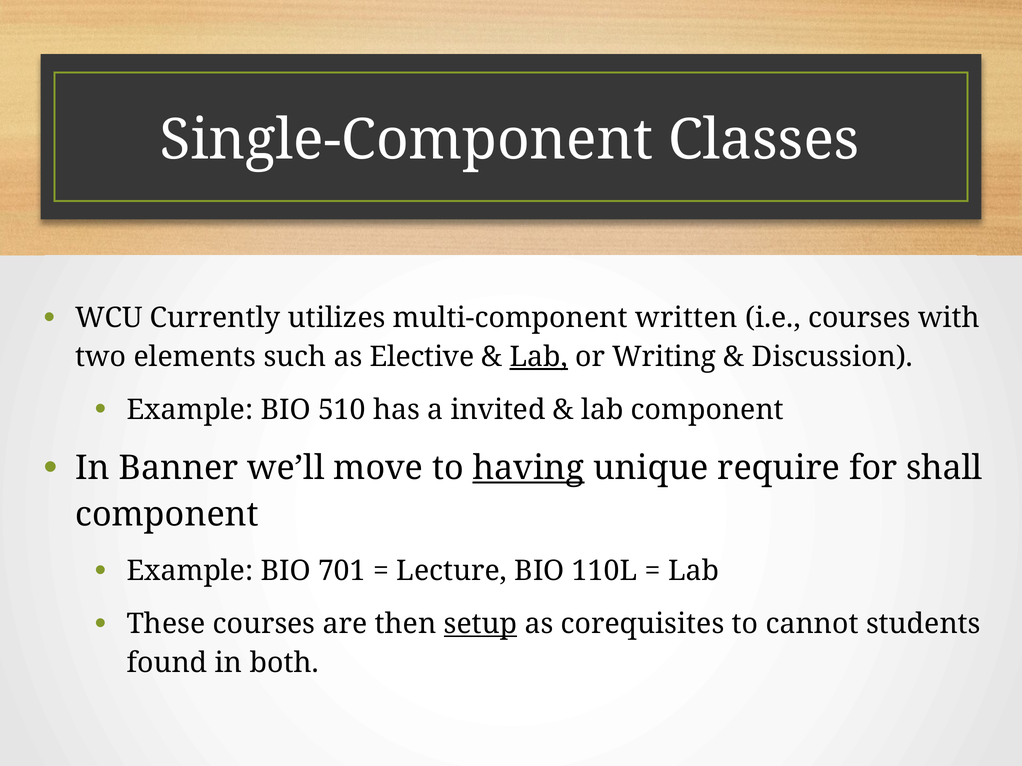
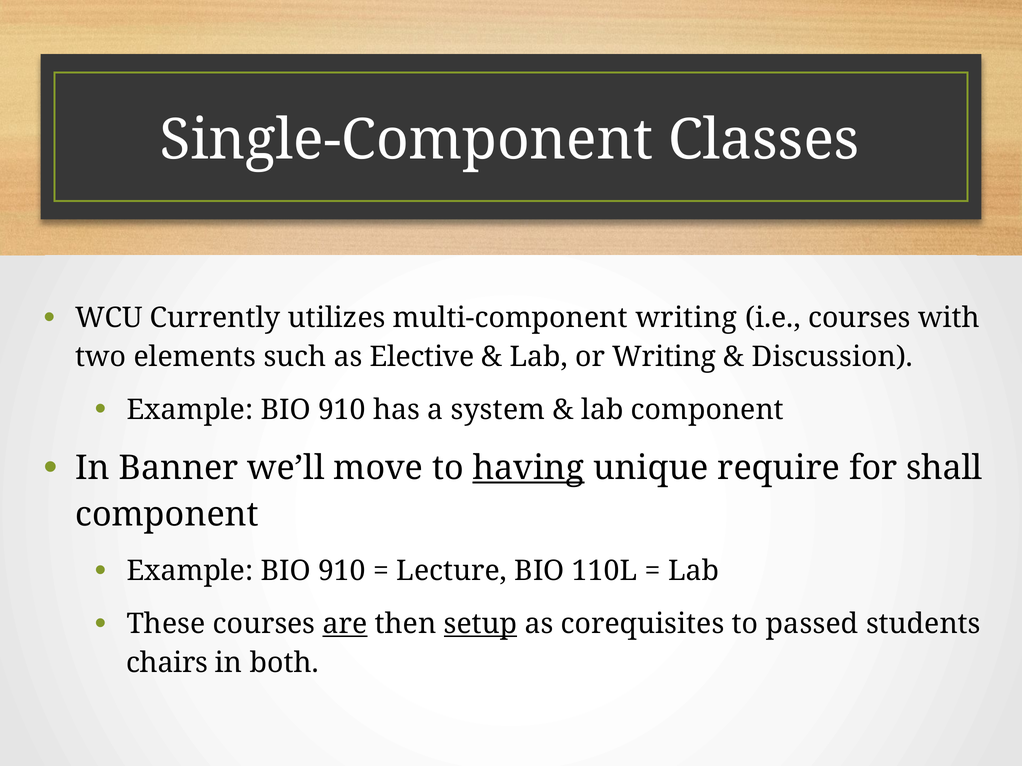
multi-component written: written -> writing (686, 318)
Lab underline: present -> none (539, 357)
510: 510 -> 910 (342, 410)
invited: invited -> system (498, 410)
701: 701 -> 910 (342, 571)
are underline: none -> present (345, 624)
cannot: cannot -> passed (812, 624)
found: found -> chairs (167, 663)
